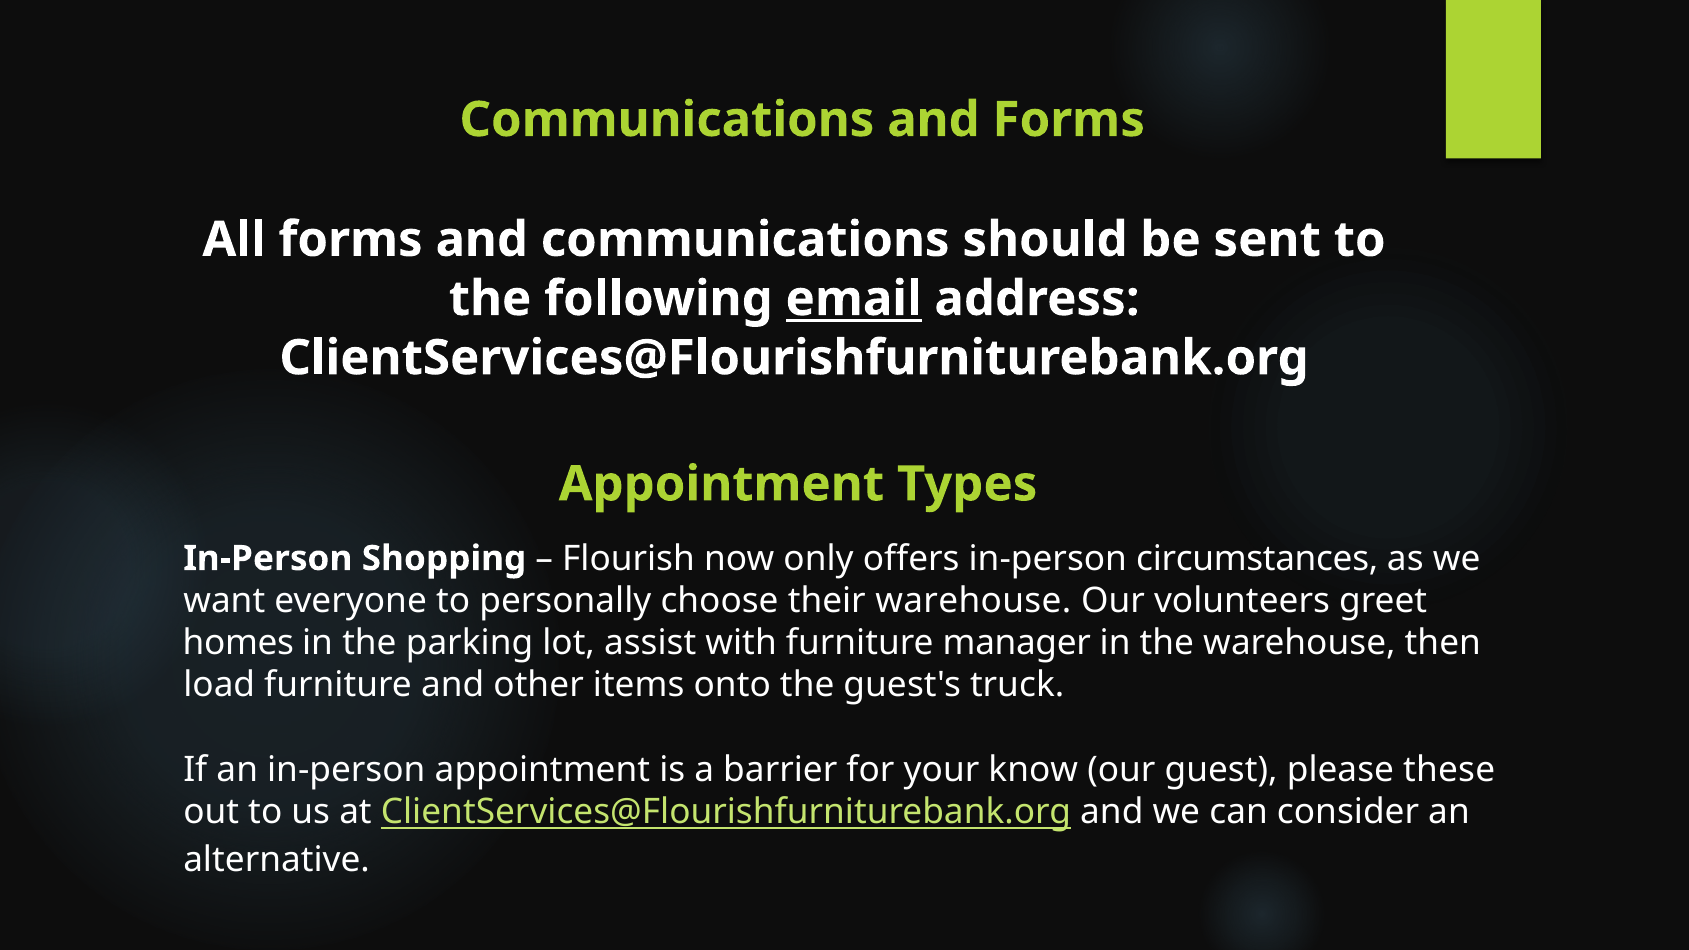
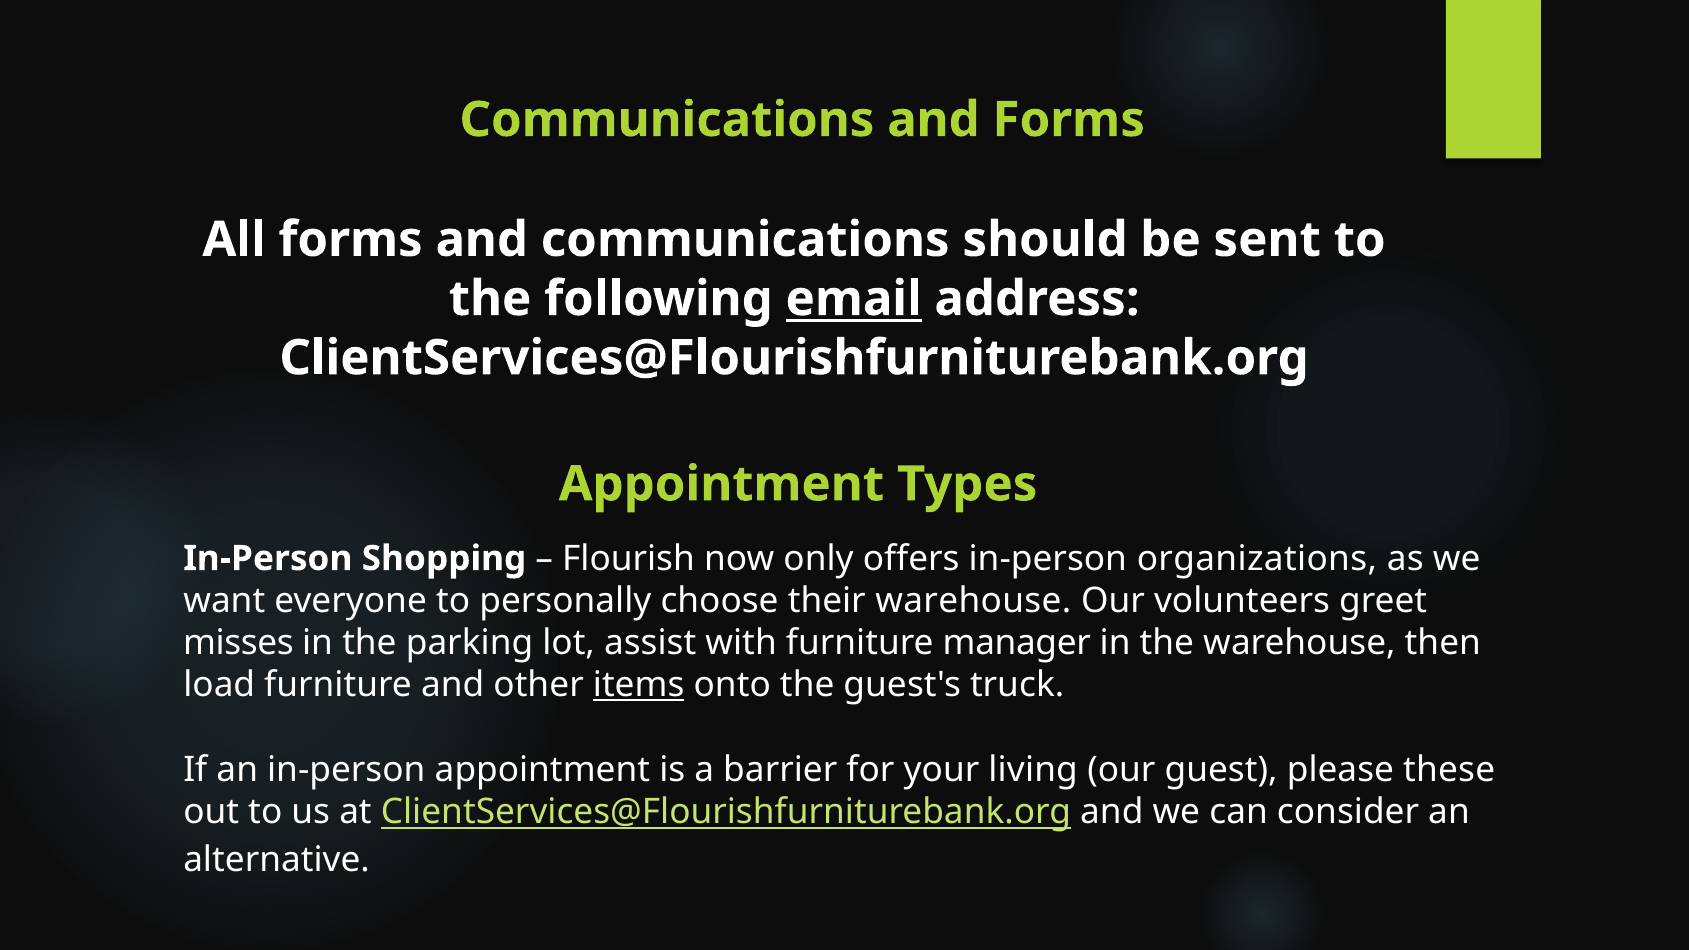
circumstances: circumstances -> organizations (1257, 559)
homes: homes -> misses (238, 643)
items underline: none -> present (639, 685)
know: know -> living (1033, 770)
